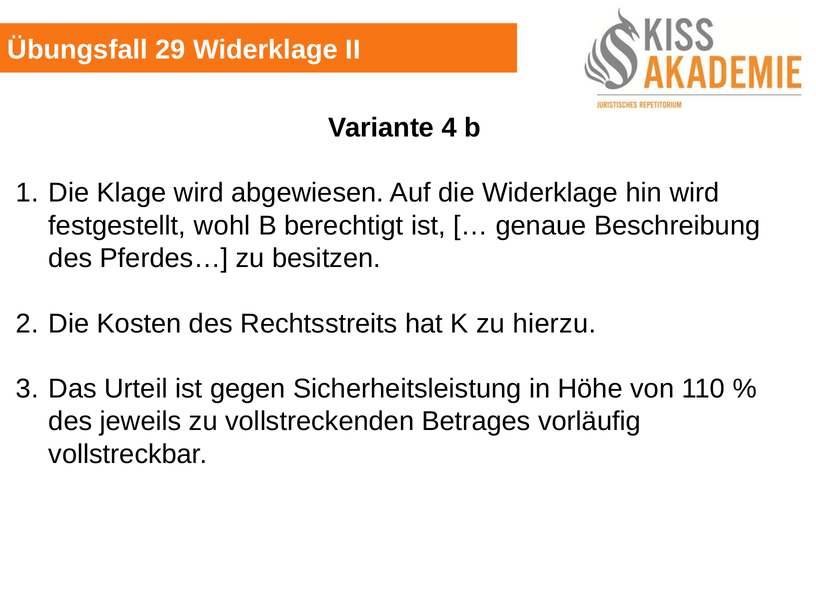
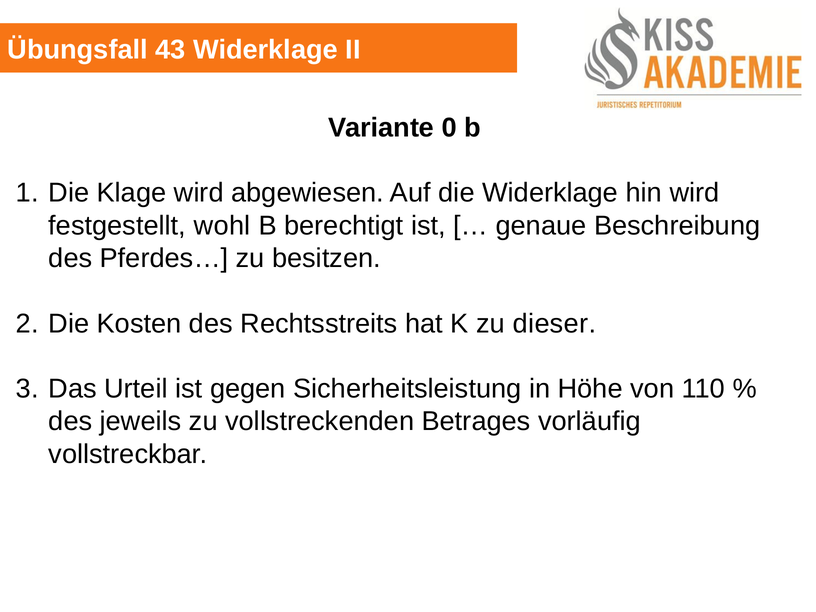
29: 29 -> 43 (170, 50)
4: 4 -> 0 (449, 128)
hierzu: hierzu -> dieser (555, 324)
